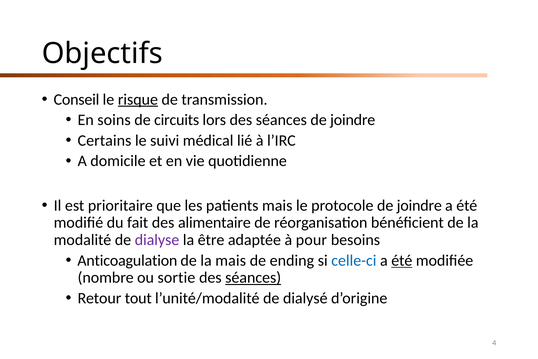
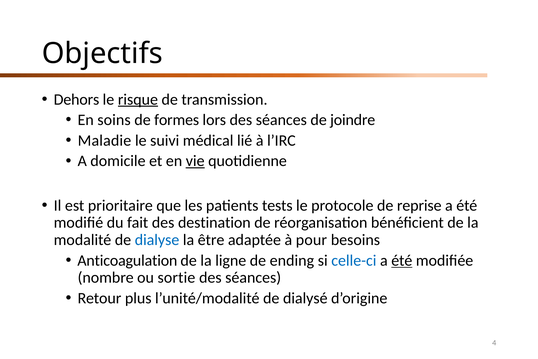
Conseil: Conseil -> Dehors (76, 99)
circuits: circuits -> formes (177, 120)
Certains: Certains -> Maladie (104, 140)
vie underline: none -> present (195, 161)
patients mais: mais -> tests (277, 205)
protocole de joindre: joindre -> reprise (419, 205)
alimentaire: alimentaire -> destination (214, 222)
dialyse colour: purple -> blue (157, 240)
la mais: mais -> ligne (231, 260)
séances underline: present -> none (253, 277)
tout: tout -> plus (138, 298)
